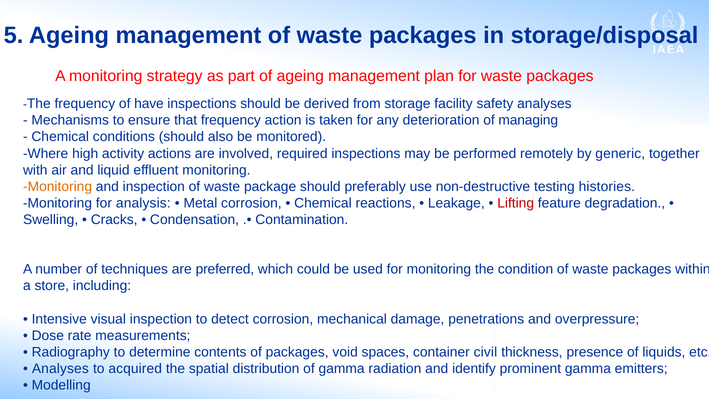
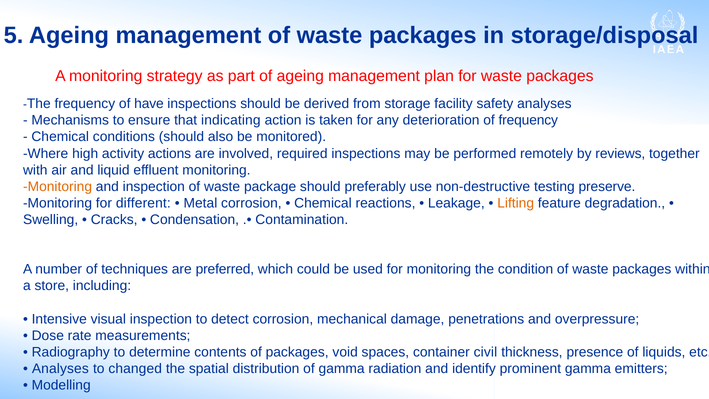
that frequency: frequency -> indicating (231, 120)
of managing: managing -> frequency (528, 120)
generic: generic -> reviews (620, 153)
histories: histories -> preserve (607, 186)
analysis: analysis -> different (143, 203)
Lifting colour: red -> orange (516, 203)
acquired: acquired -> changed (135, 369)
